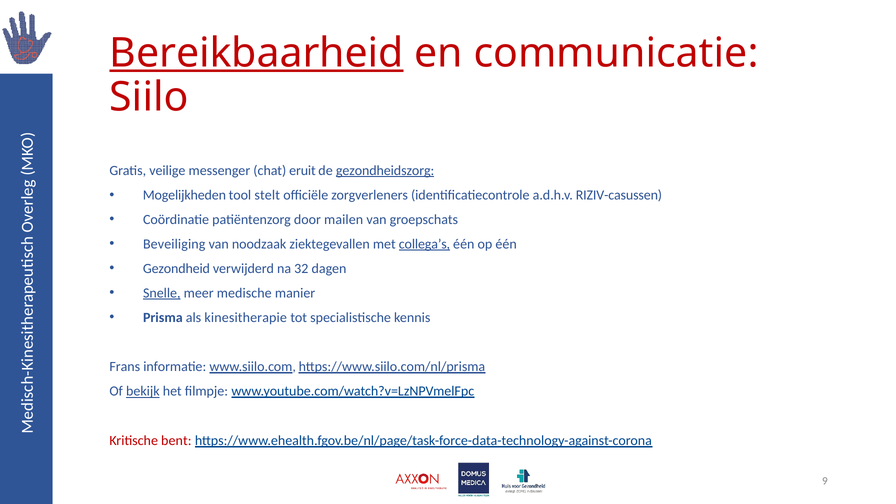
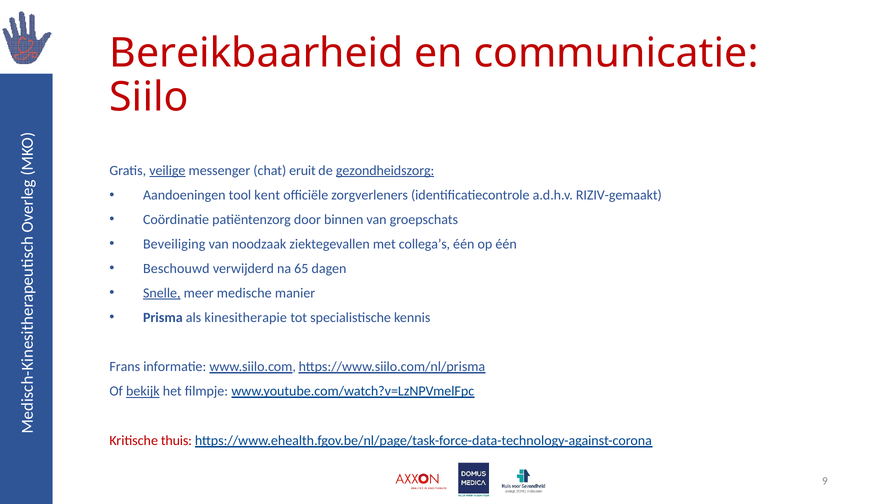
Bereikbaarheid underline: present -> none (257, 53)
veilige underline: none -> present (167, 171)
Mogelijkheden: Mogelijkheden -> Aandoeningen (184, 195)
stelt: stelt -> kent (267, 195)
RIZIV-casussen: RIZIV-casussen -> RIZIV-gemaakt (619, 195)
mailen: mailen -> binnen (344, 220)
collega’s underline: present -> none (424, 244)
Gezondheid: Gezondheid -> Beschouwd (176, 268)
32: 32 -> 65 (301, 268)
bent: bent -> thuis (176, 441)
